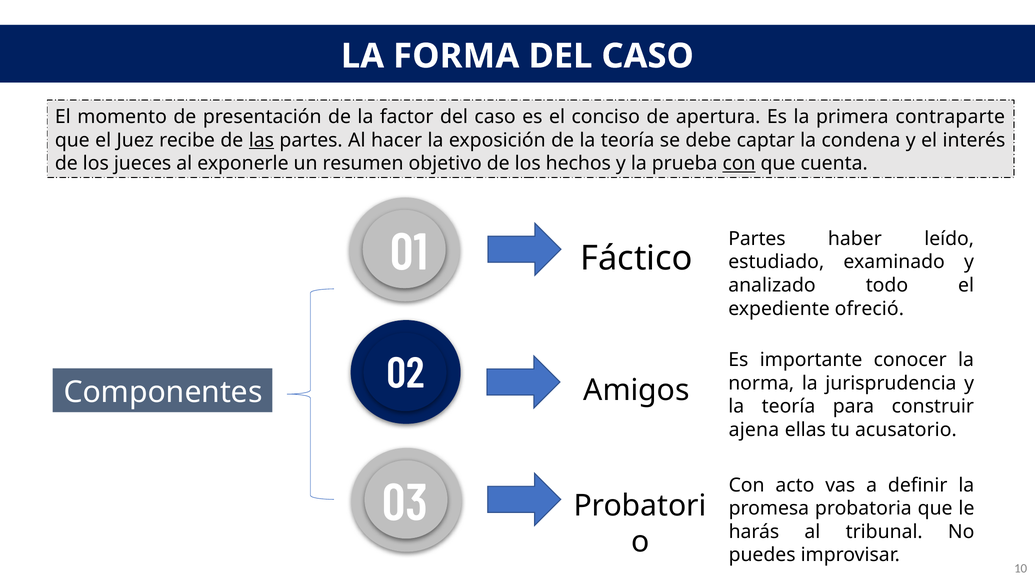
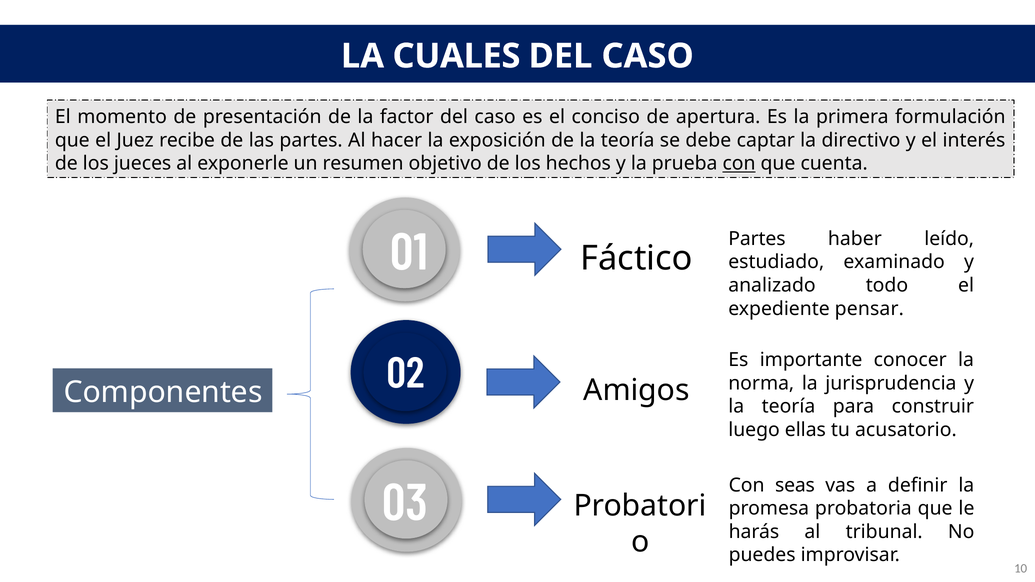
FORMA: FORMA -> CUALES (457, 56)
contraparte: contraparte -> formulación (950, 117)
las underline: present -> none (261, 140)
condena: condena -> directivo (861, 140)
ofreció: ofreció -> pensar (869, 309)
ajena: ajena -> luego (754, 430)
acto: acto -> seas (795, 485)
